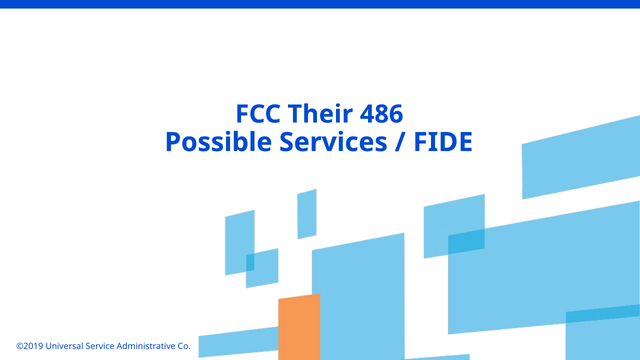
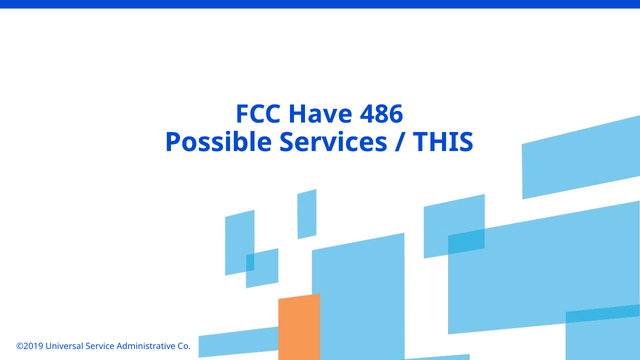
Their: Their -> Have (320, 114)
FIDE: FIDE -> THIS (443, 142)
